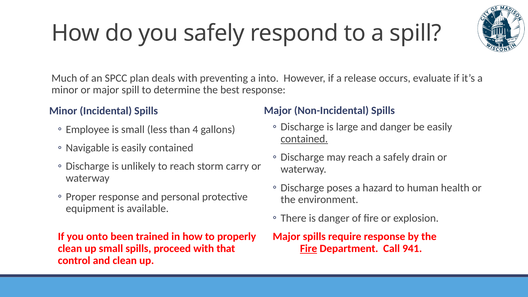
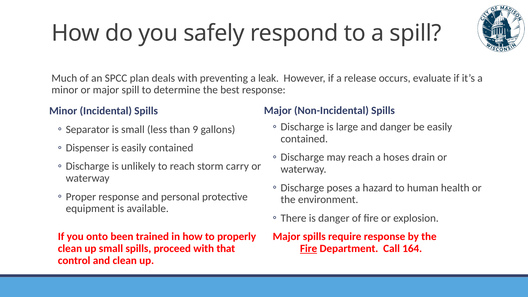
into: into -> leak (268, 78)
Employee: Employee -> Separator (88, 129)
4: 4 -> 9 (195, 129)
contained underline: present -> none (304, 139)
Navigable: Navigable -> Dispenser (88, 148)
a safely: safely -> hoses (396, 157)
941: 941 -> 164 (412, 248)
